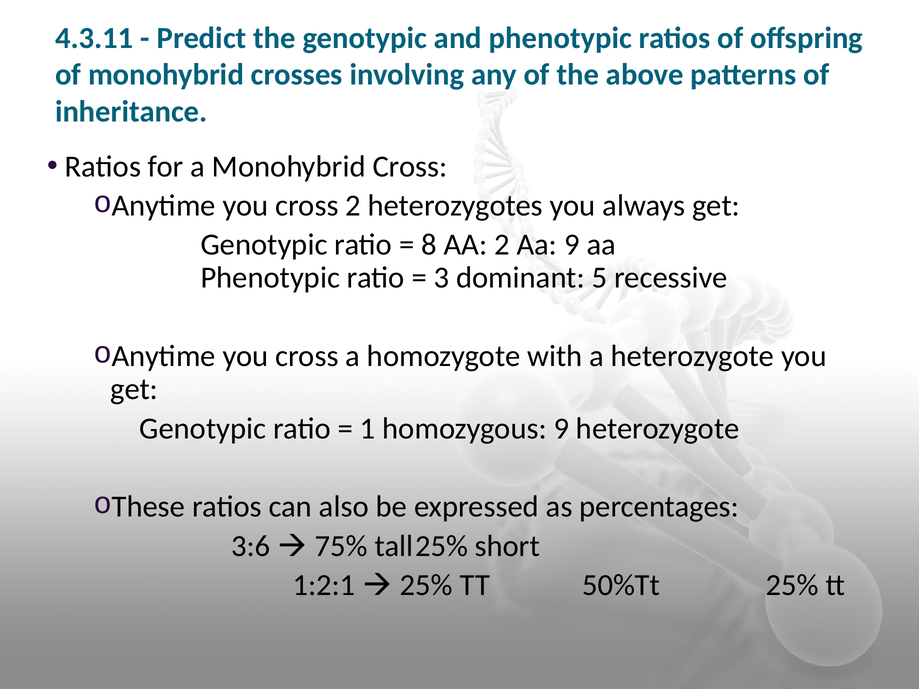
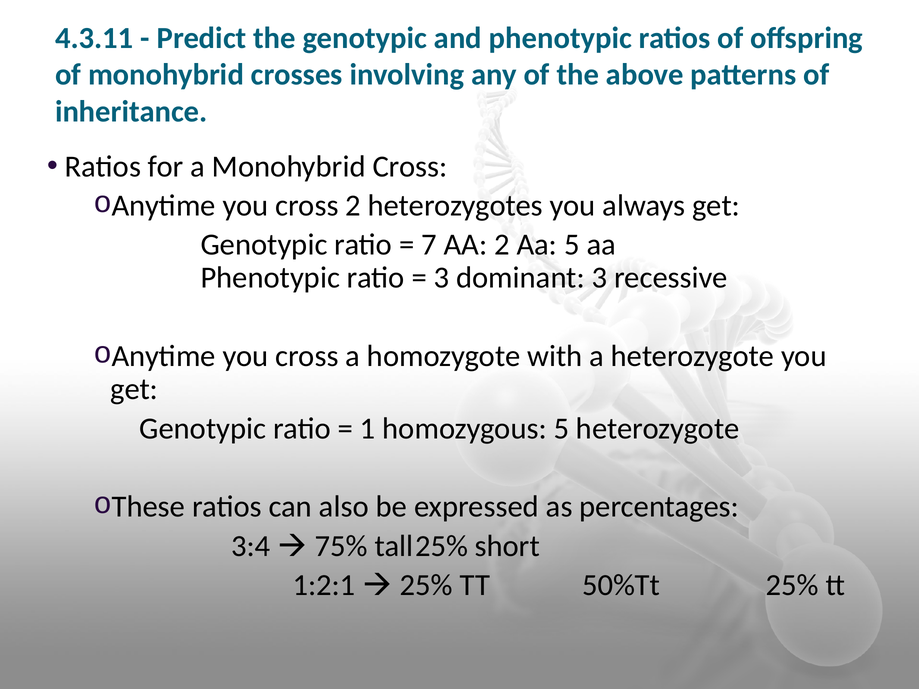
8: 8 -> 7 (429, 245)
Aa 9: 9 -> 5 (572, 245)
dominant 5: 5 -> 3 (599, 278)
homozygous 9: 9 -> 5 (561, 429)
3:6: 3:6 -> 3:4 (251, 546)
